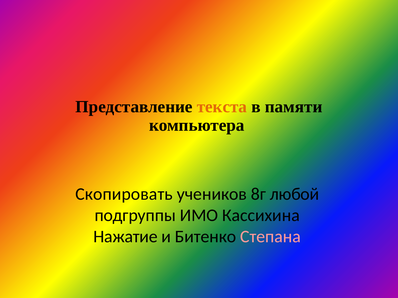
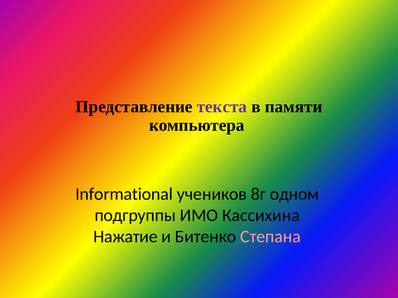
текста colour: orange -> purple (222, 107)
Скопировать: Скопировать -> Informational (124, 194)
любой: любой -> одном (295, 194)
